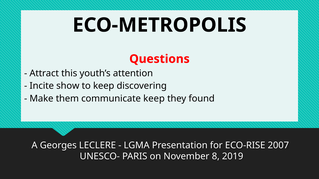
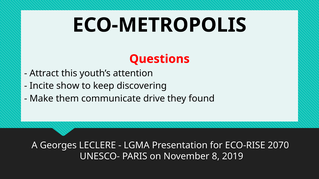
communicate keep: keep -> drive (154, 99)
2007: 2007 -> 2070 (278, 146)
